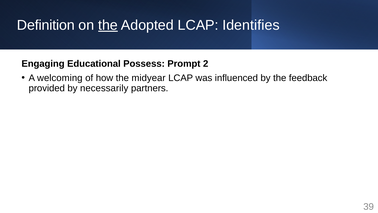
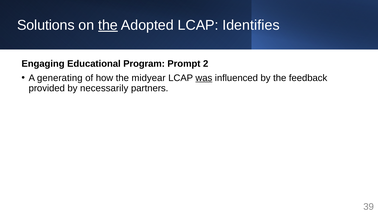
Definition: Definition -> Solutions (46, 25)
Possess: Possess -> Program (144, 64)
welcoming: welcoming -> generating (60, 78)
was underline: none -> present (204, 78)
